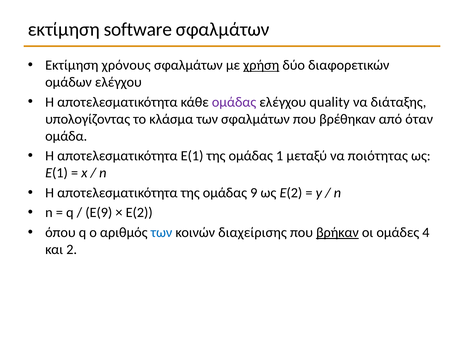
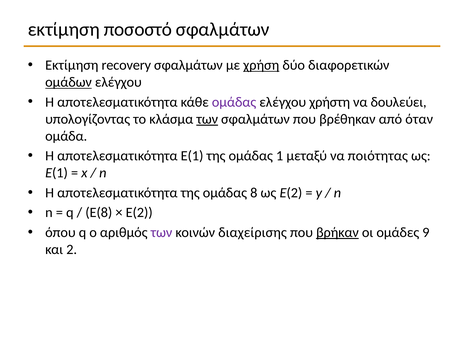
software: software -> ποσοστό (138, 30)
χρόνους: χρόνους -> recovery (126, 65)
ομάδων underline: none -> present (69, 82)
quality: quality -> χρήστη (330, 102)
διάταξης: διάταξης -> δουλεύει (399, 102)
των underline: none -> present (207, 119)
9: 9 -> 8 (254, 193)
E(9: E(9 -> E(8 (99, 213)
των colour: blue -> purple (162, 232)
4: 4 -> 9 (426, 232)
